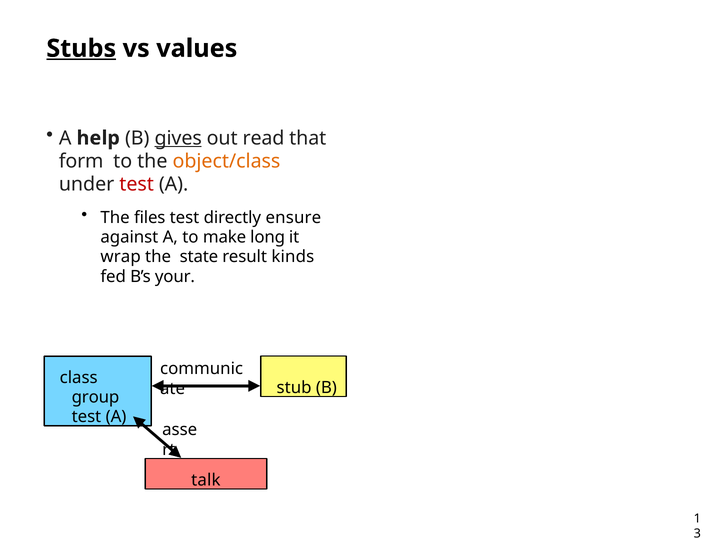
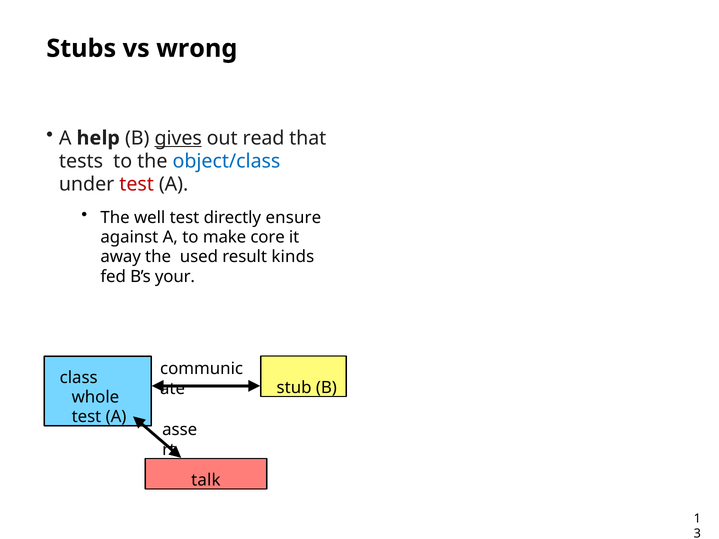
Stubs underline: present -> none (81, 49)
values: values -> wrong (197, 49)
form: form -> tests (81, 161)
object/class colour: orange -> blue (226, 161)
files: files -> well (150, 218)
long: long -> core (268, 237)
wrap: wrap -> away (121, 257)
state: state -> used (199, 257)
group: group -> whole (95, 397)
